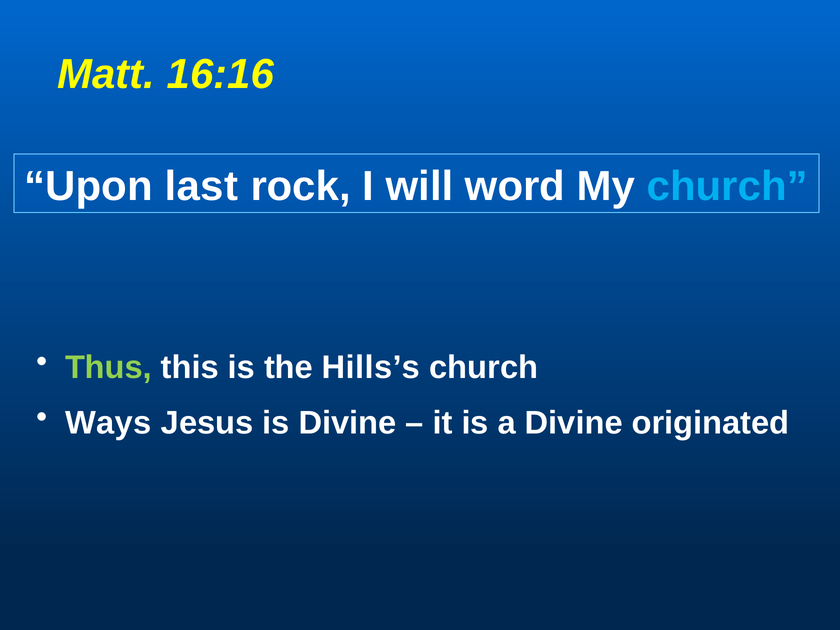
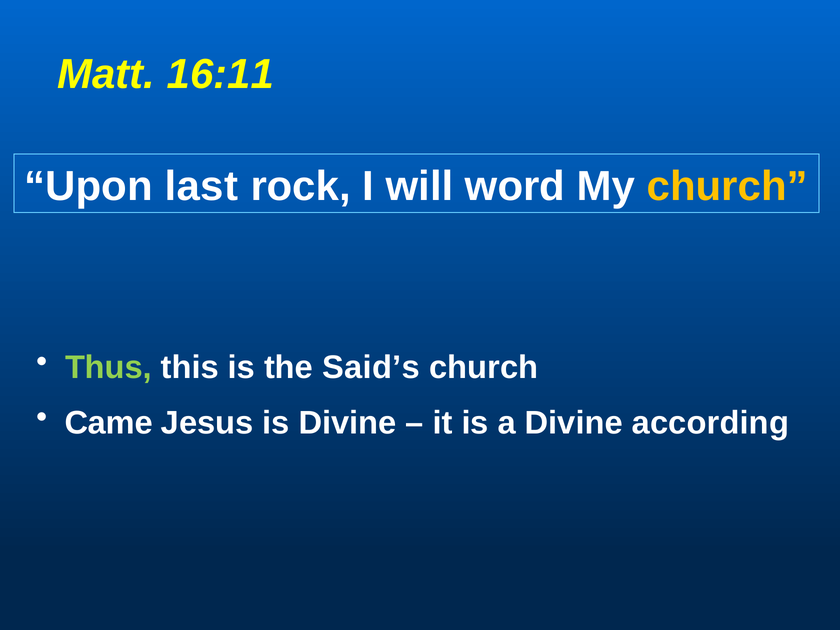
16:16: 16:16 -> 16:11 (220, 74)
church colour: light blue -> yellow (727, 186)
Hills’s: Hills’s -> Said’s (371, 367)
Ways: Ways -> Came (109, 423)
originated: originated -> according (710, 423)
